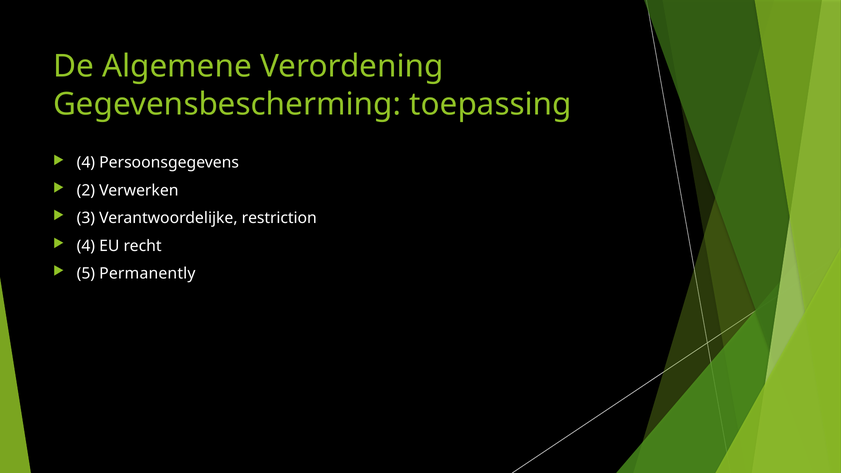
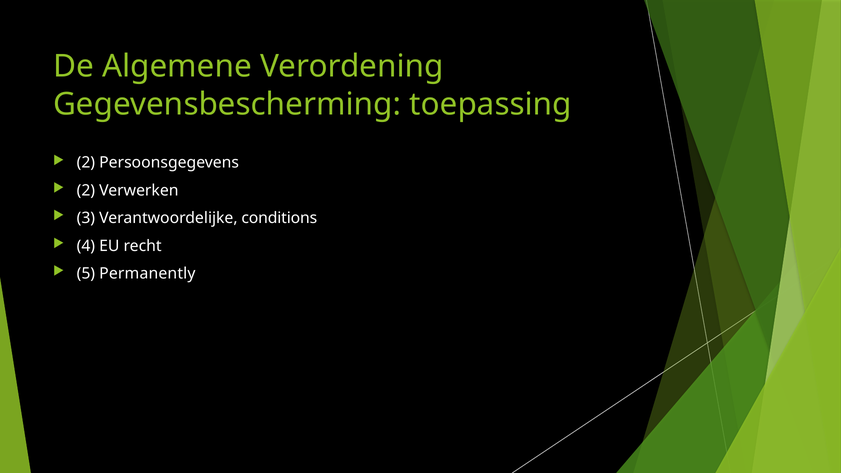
4: 4 -> 2 (86, 163)
restriction: restriction -> conditions (279, 218)
